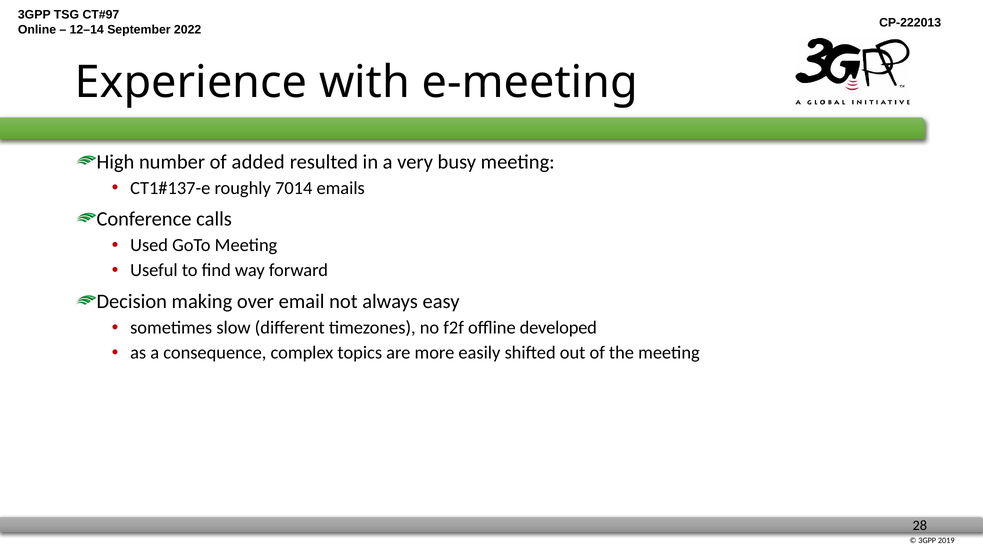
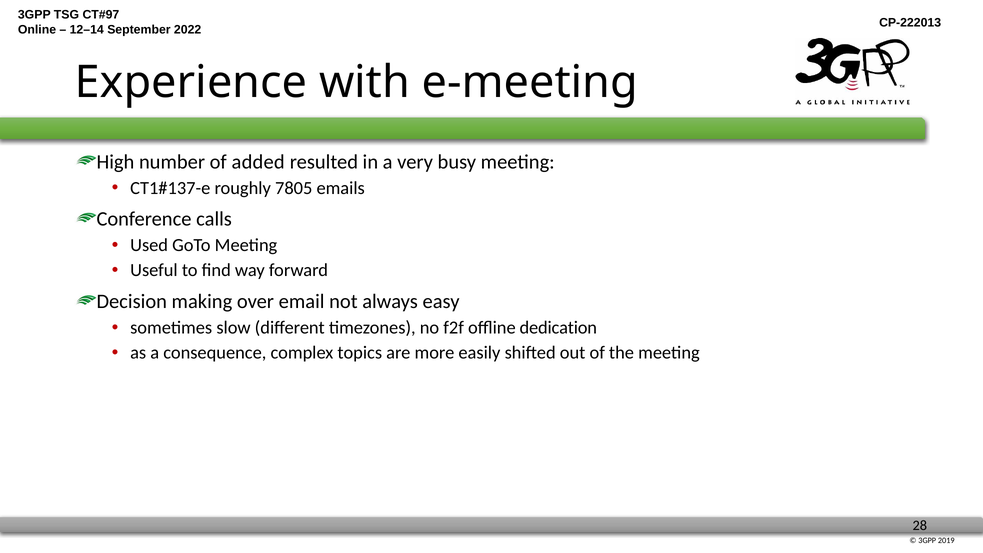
7014: 7014 -> 7805 (294, 188)
developed: developed -> dedication (558, 328)
